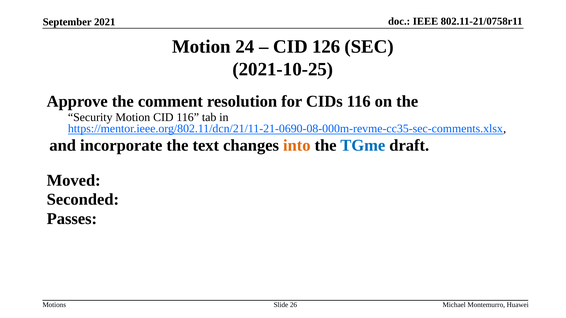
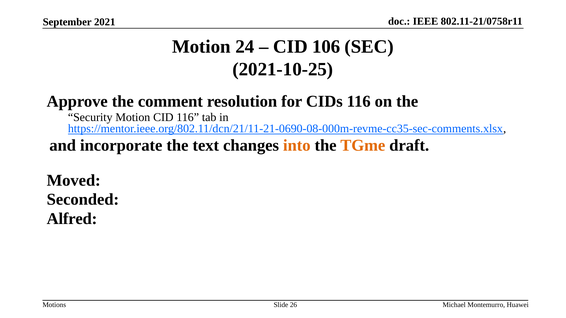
126: 126 -> 106 (326, 47)
TGme colour: blue -> orange (363, 146)
Passes: Passes -> Alfred (72, 219)
